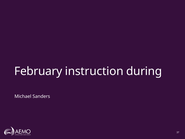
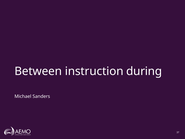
February: February -> Between (38, 71)
